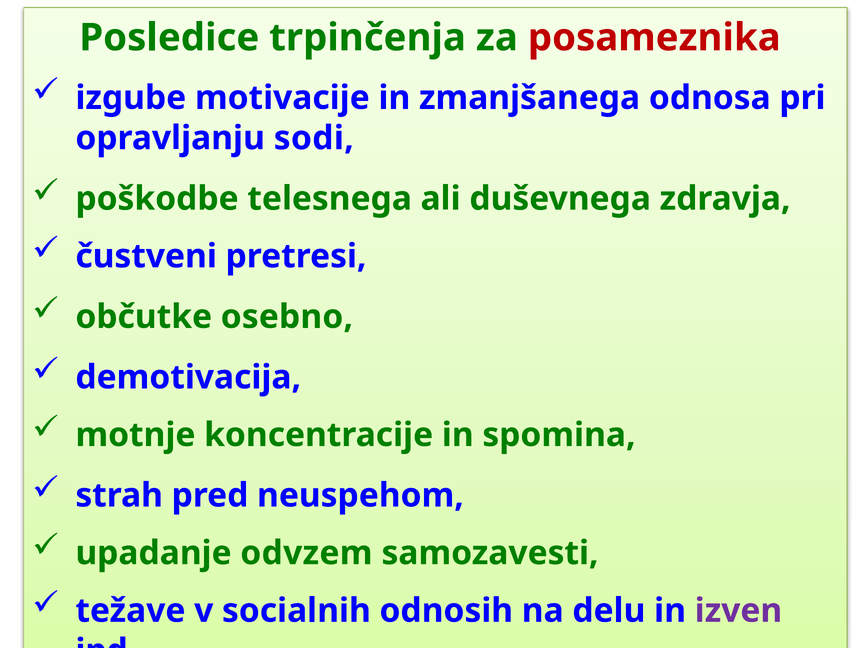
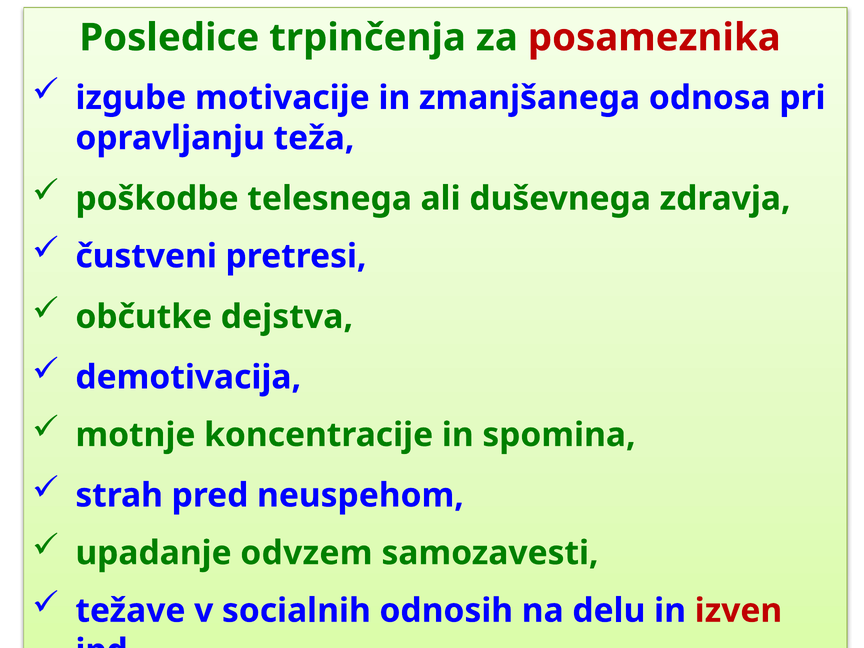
sodi: sodi -> teža (314, 138)
osebno: osebno -> dejstva (287, 317)
izven colour: purple -> red (738, 611)
